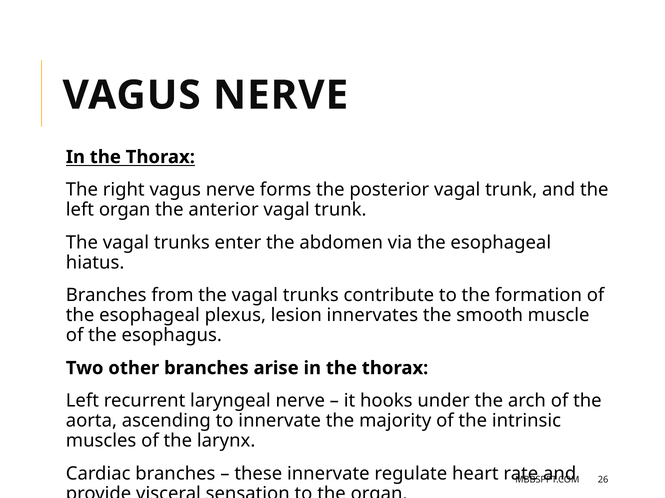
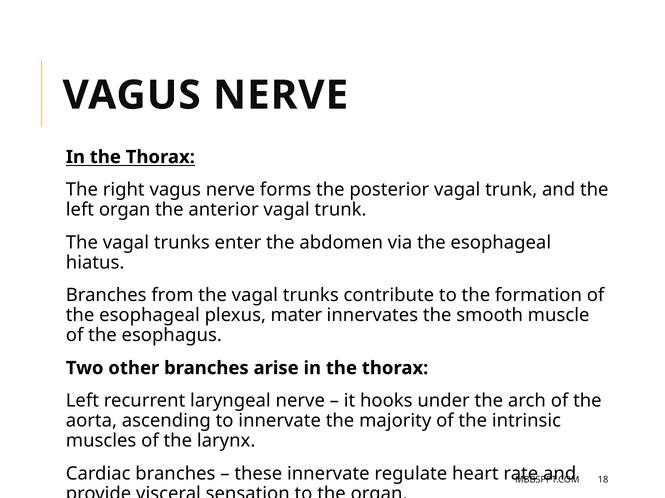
lesion: lesion -> mater (296, 316)
26: 26 -> 18 (603, 480)
